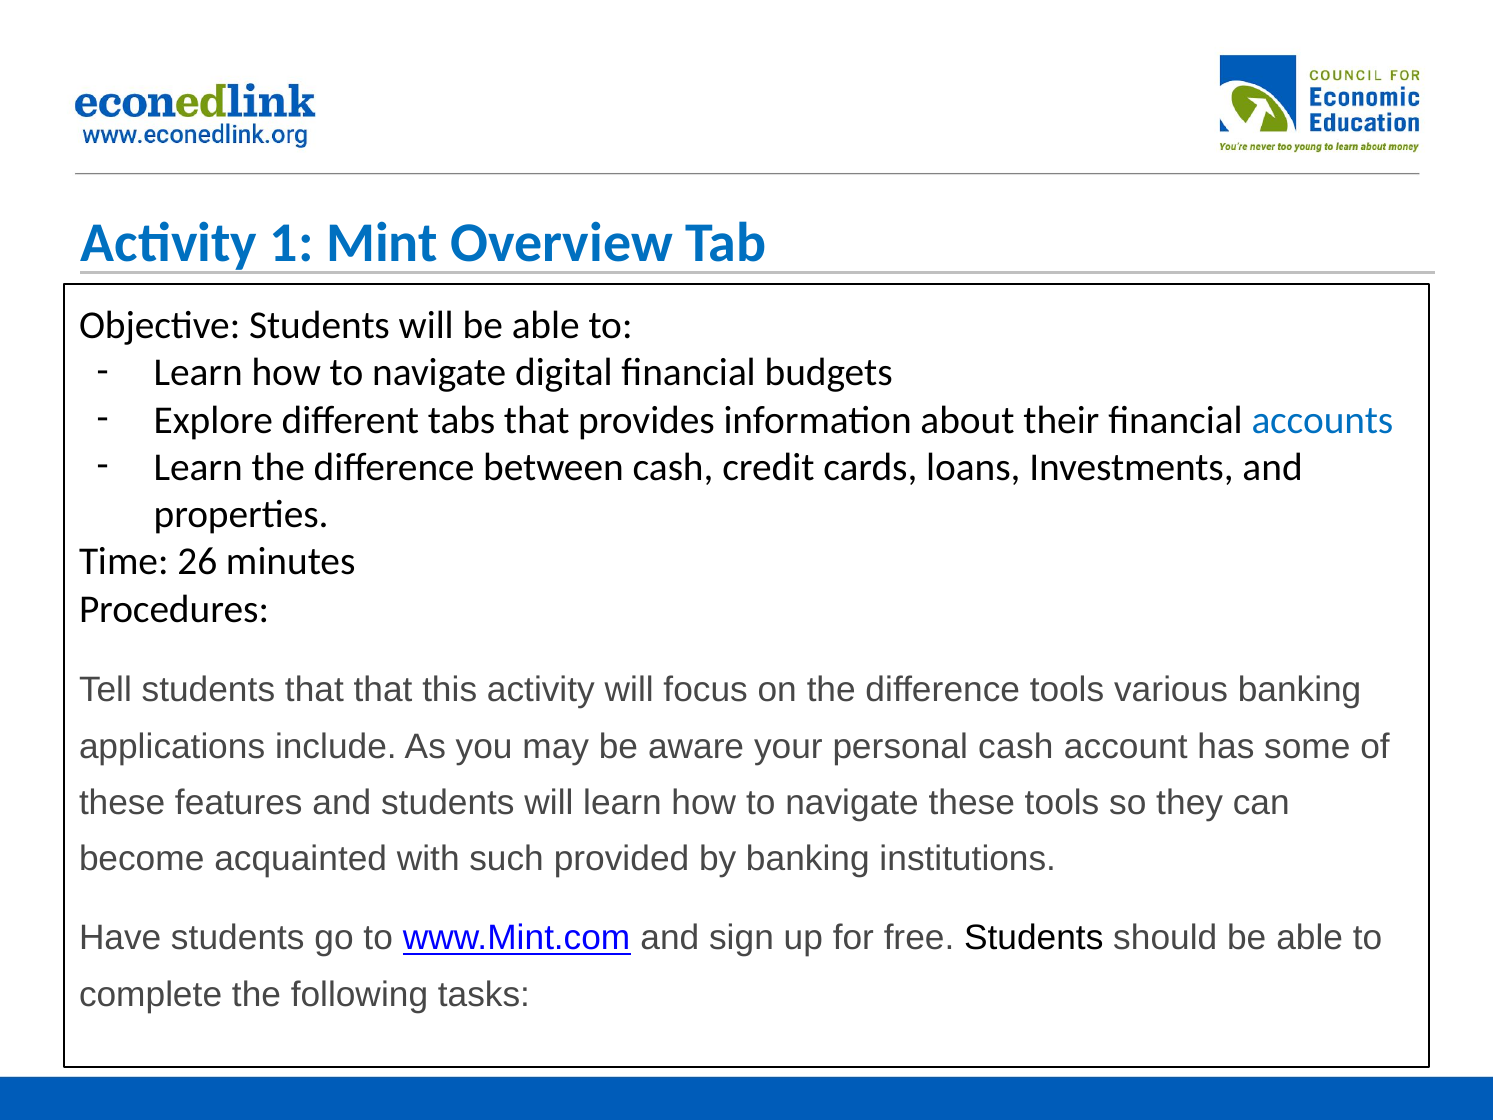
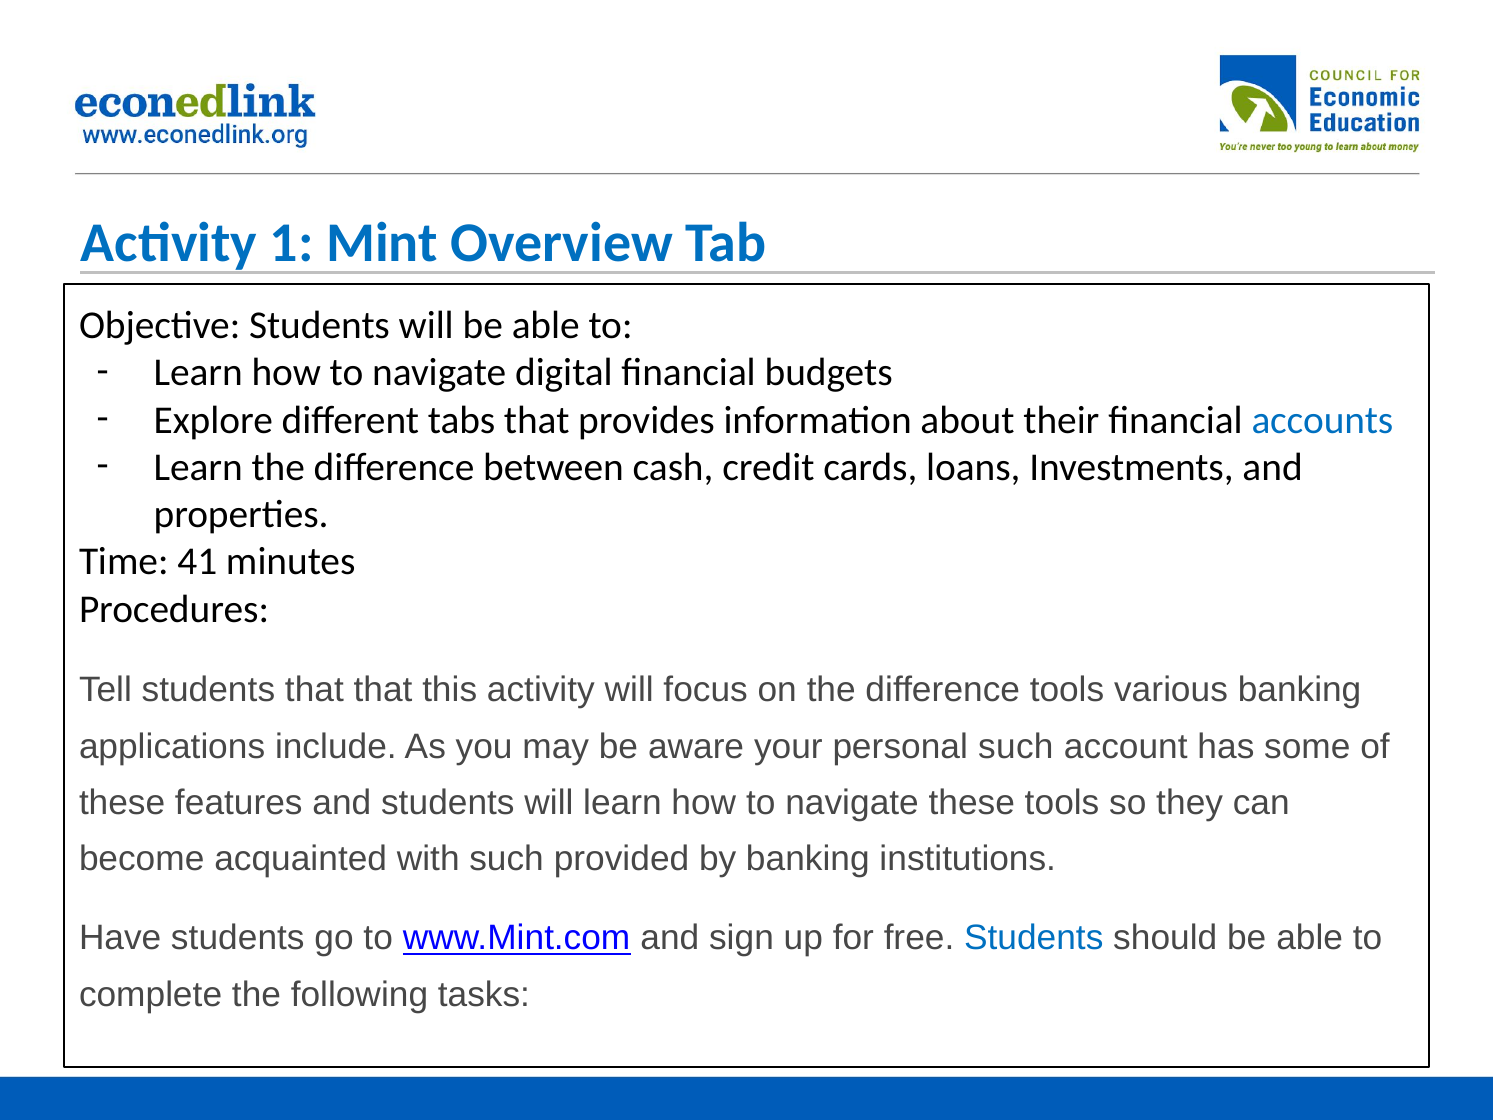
26: 26 -> 41 (197, 562)
personal cash: cash -> such (1016, 746)
Students colour: black -> blue (1034, 938)
